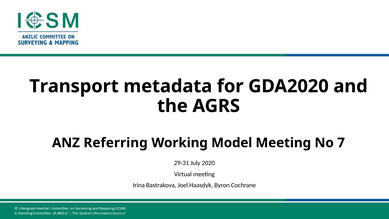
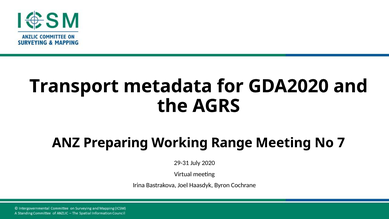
Referring: Referring -> Preparing (116, 143)
Model: Model -> Range (232, 143)
